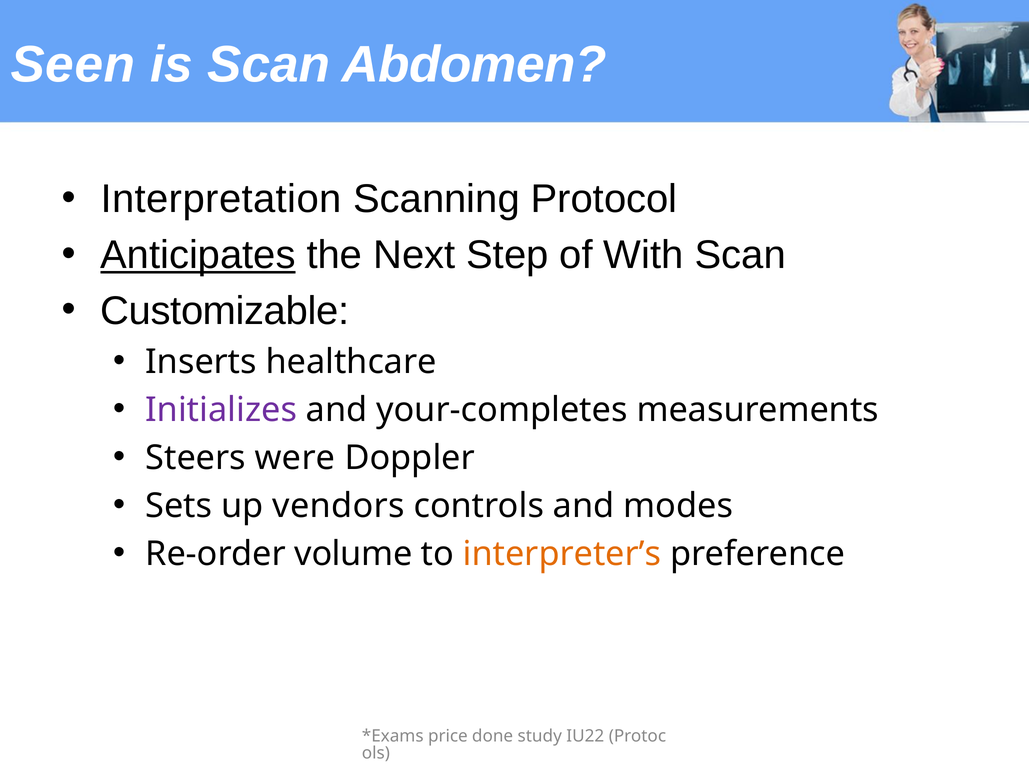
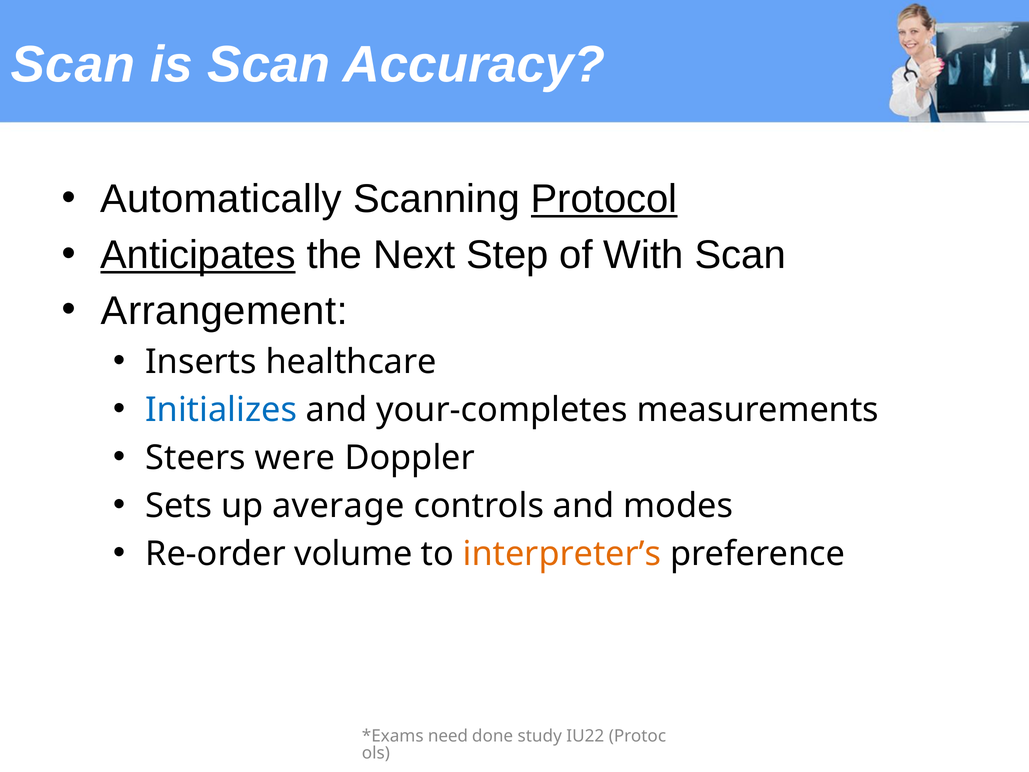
Seen: Seen -> Scan (73, 65)
Abdomen: Abdomen -> Accuracy (474, 65)
Interpretation: Interpretation -> Automatically (221, 199)
Protocol underline: none -> present (604, 199)
Customizable: Customizable -> Arrangement (224, 311)
Initializes colour: purple -> blue (221, 410)
vendors: vendors -> average (338, 506)
price: price -> need (448, 736)
